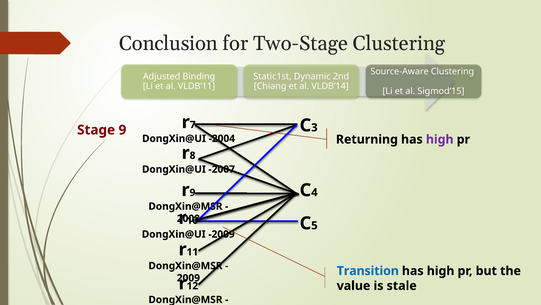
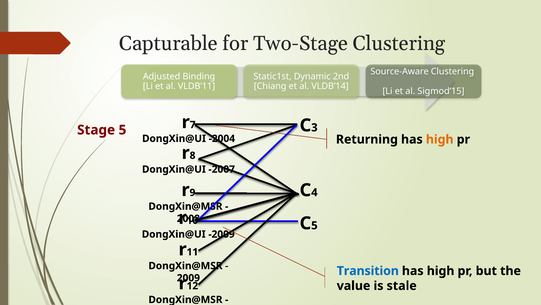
Conclusion: Conclusion -> Capturable (168, 43)
Stage 9: 9 -> 5 (122, 130)
high colour: purple -> orange (440, 139)
